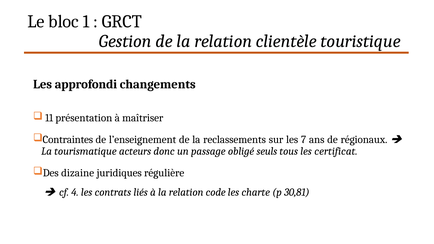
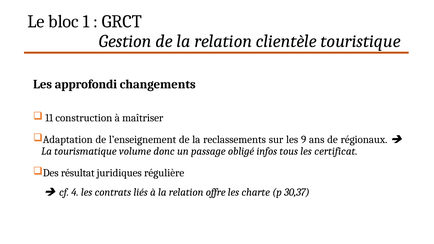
présentation: présentation -> construction (84, 118)
Contraintes: Contraintes -> Adaptation (68, 140)
7: 7 -> 9 (304, 140)
acteurs: acteurs -> volume (135, 151)
seuls: seuls -> infos (267, 151)
dizaine: dizaine -> résultat (78, 173)
code: code -> offre (216, 192)
30,81: 30,81 -> 30,37 (297, 192)
